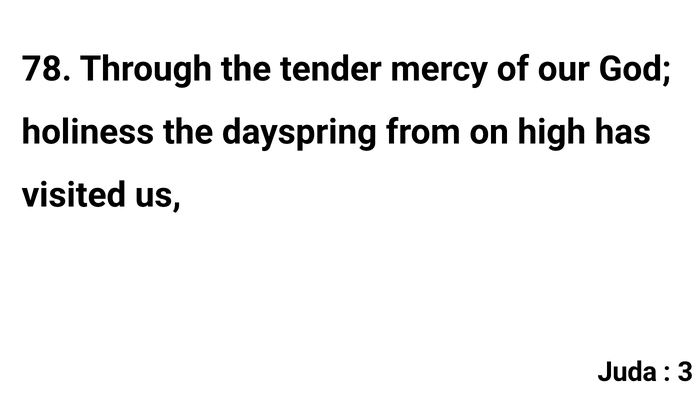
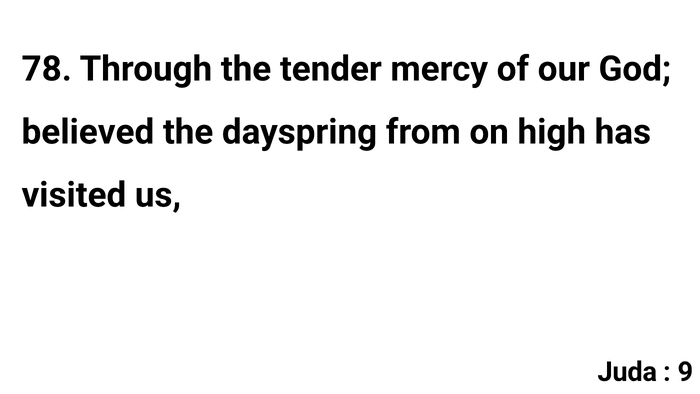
holiness: holiness -> believed (88, 132)
3: 3 -> 9 (685, 372)
